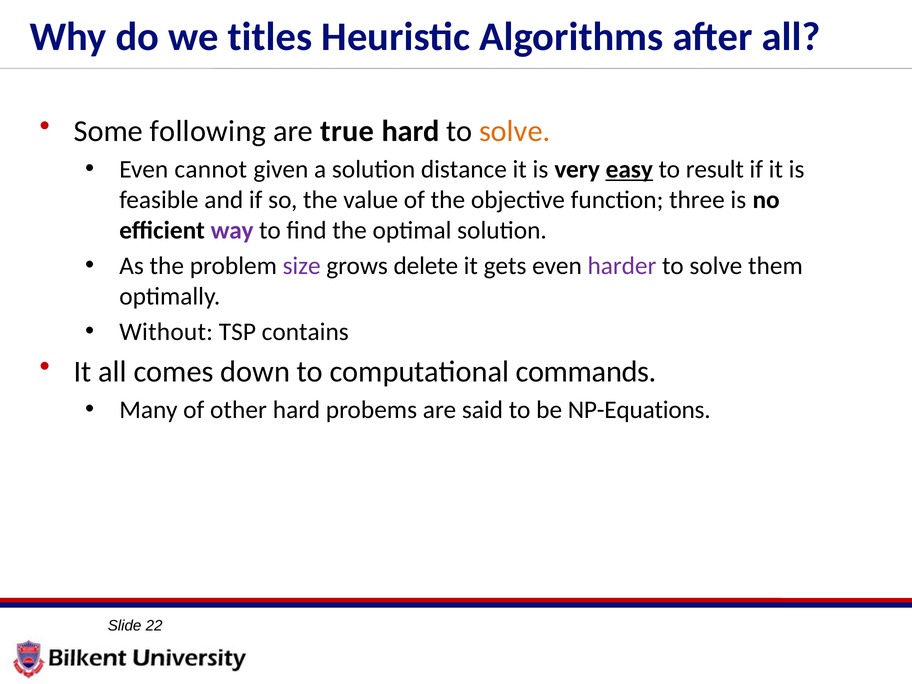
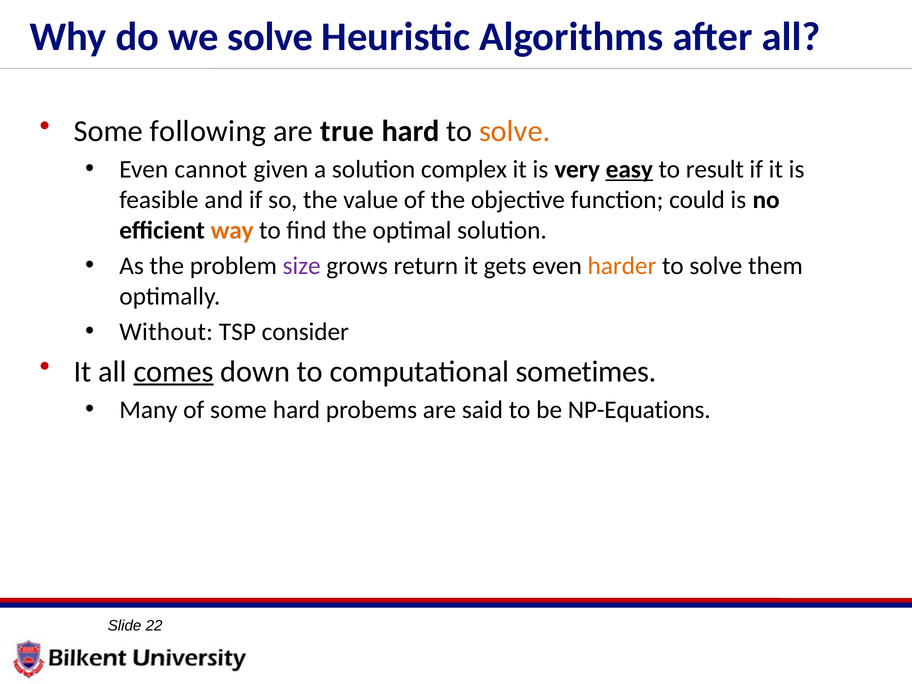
we titles: titles -> solve (270, 37)
distance: distance -> complex (464, 169)
three: three -> could (697, 200)
way colour: purple -> orange (232, 230)
delete: delete -> return (426, 266)
harder colour: purple -> orange (622, 266)
contains: contains -> consider (305, 332)
comes underline: none -> present (174, 372)
commands: commands -> sometimes (586, 372)
of other: other -> some (238, 410)
